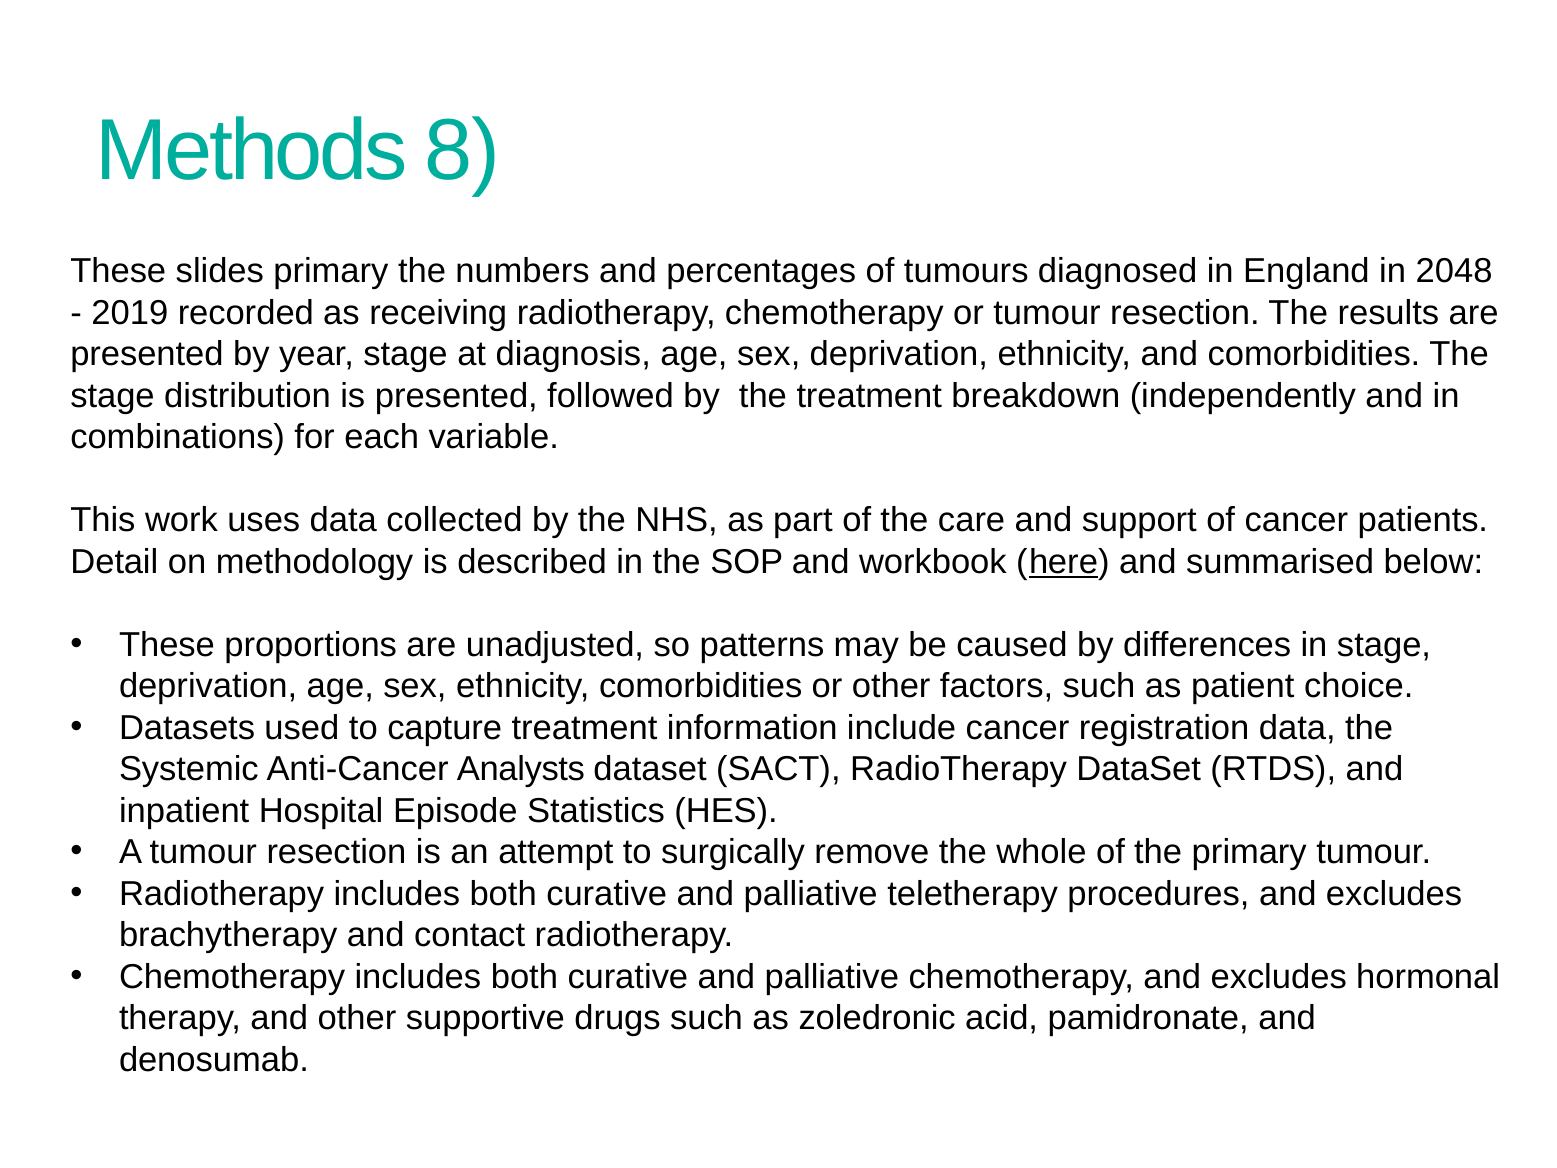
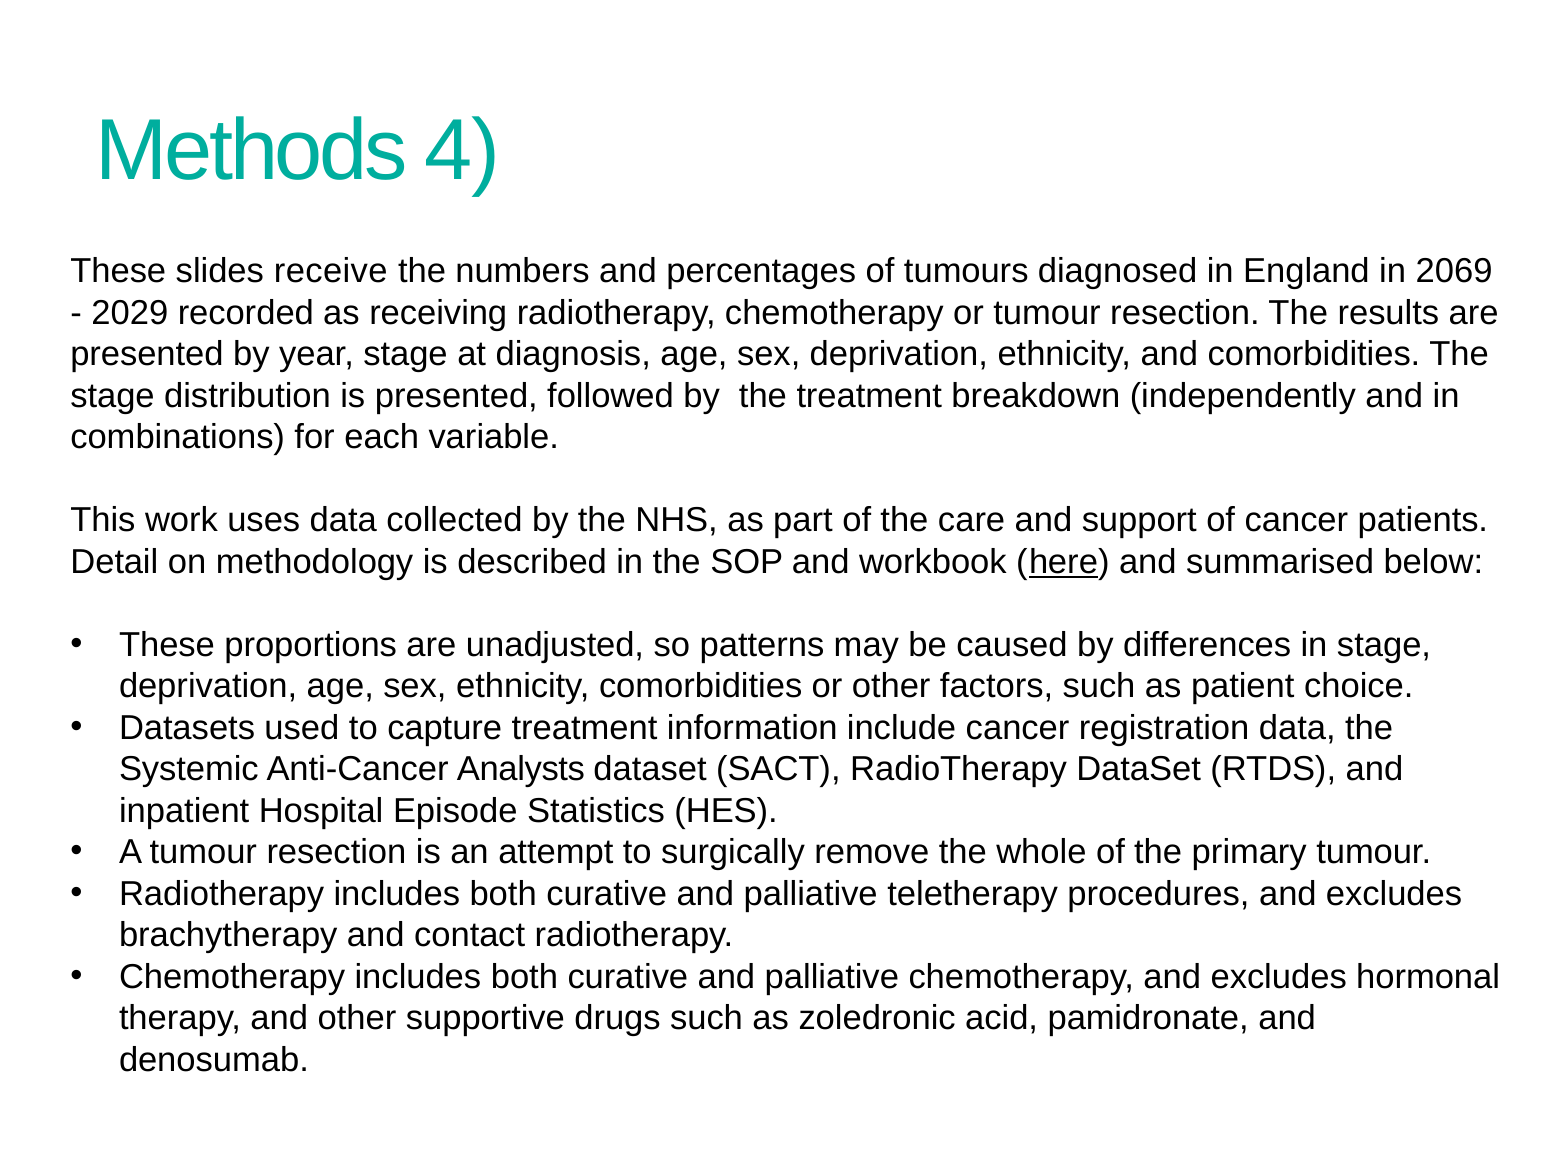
8: 8 -> 4 (462, 151)
slides primary: primary -> receive (331, 271)
2048: 2048 -> 2069 (1454, 271)
2019: 2019 -> 2029 (130, 313)
